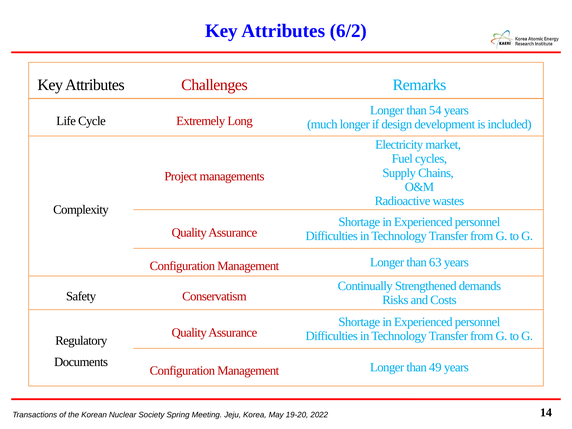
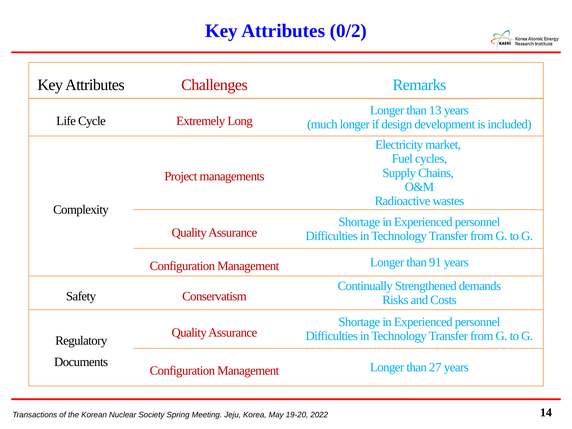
6/2: 6/2 -> 0/2 (348, 31)
54: 54 -> 13 (435, 110)
63: 63 -> 91 (435, 262)
49: 49 -> 27 (435, 367)
